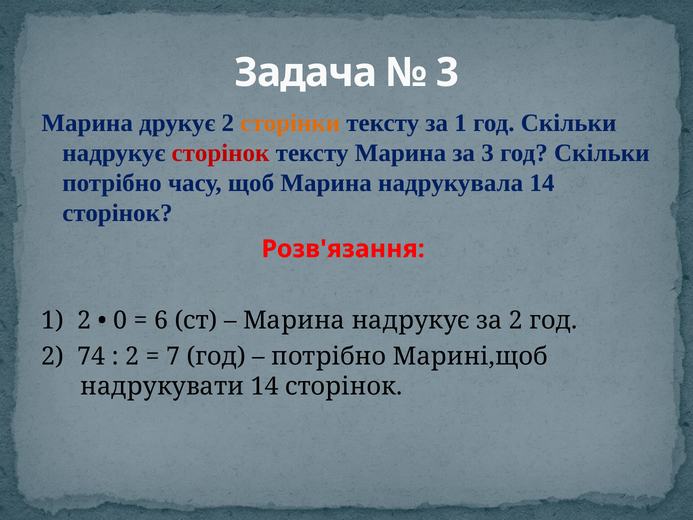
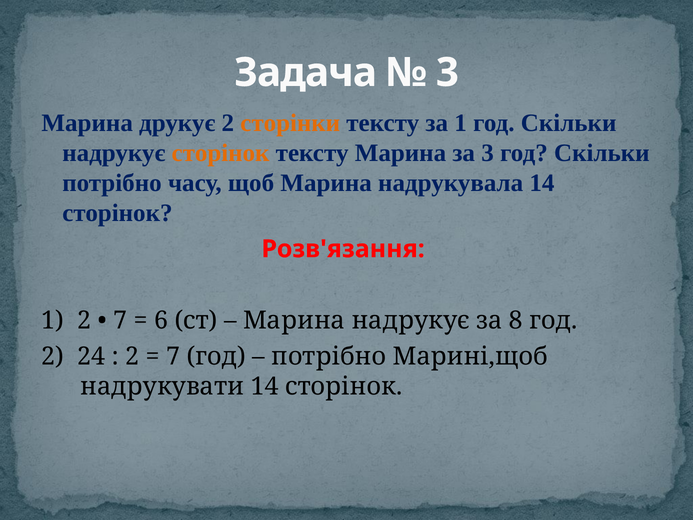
сторінок colour: red -> orange (221, 153)
0: 0 -> 7 (120, 320)
за 2: 2 -> 8 (516, 320)
74: 74 -> 24 (91, 356)
